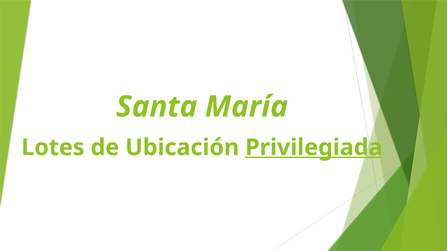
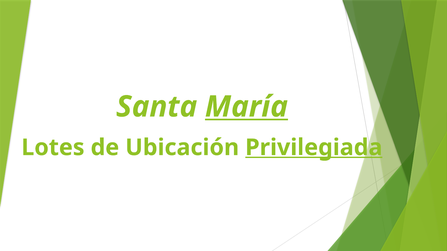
María underline: none -> present (246, 107)
